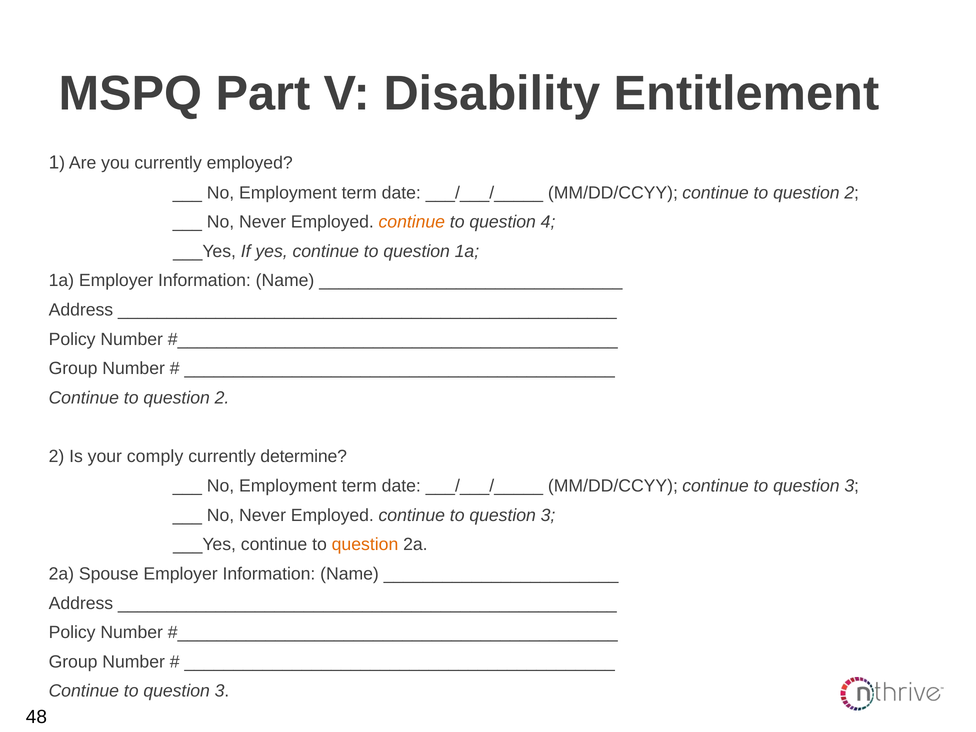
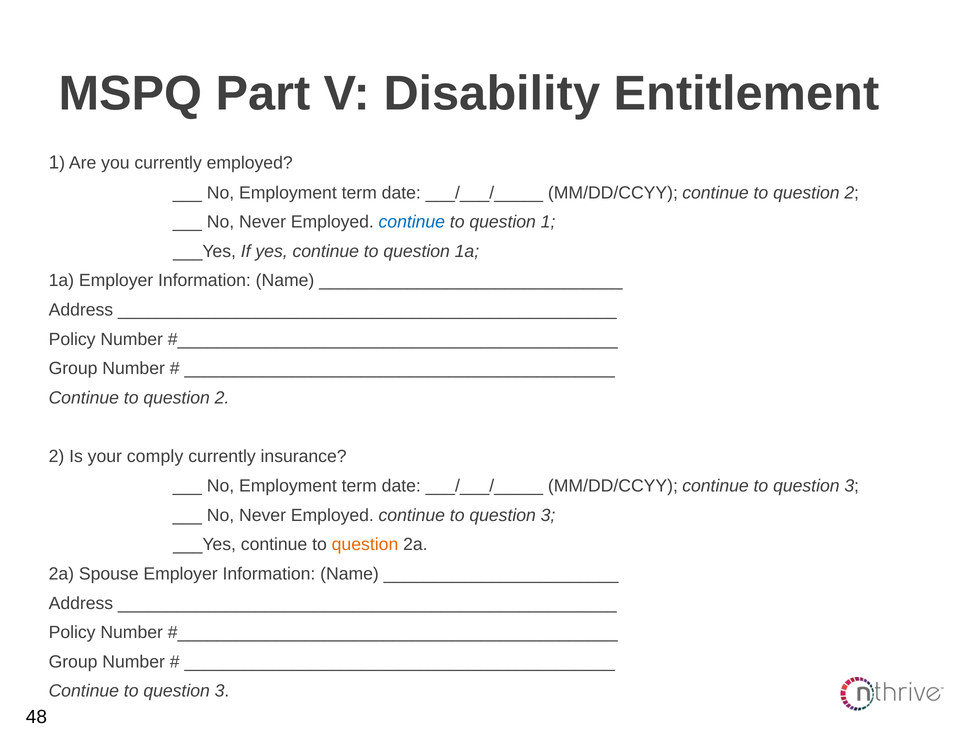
continue colour: orange -> blue (412, 222)
question 4: 4 -> 1 (548, 222)
determine: determine -> insurance (304, 457)
